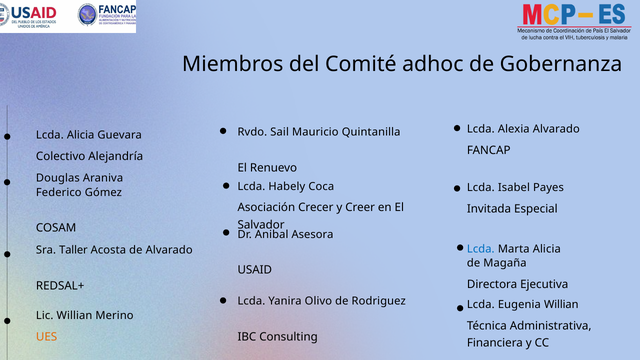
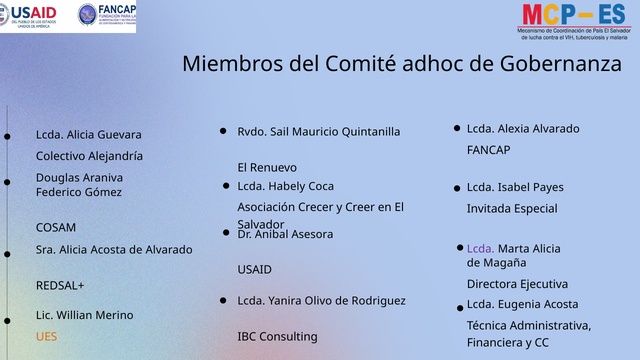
Lcda colour: blue -> purple (481, 249)
Sra Taller: Taller -> Alicia (73, 250)
Eugenia Willian: Willian -> Acosta (561, 305)
